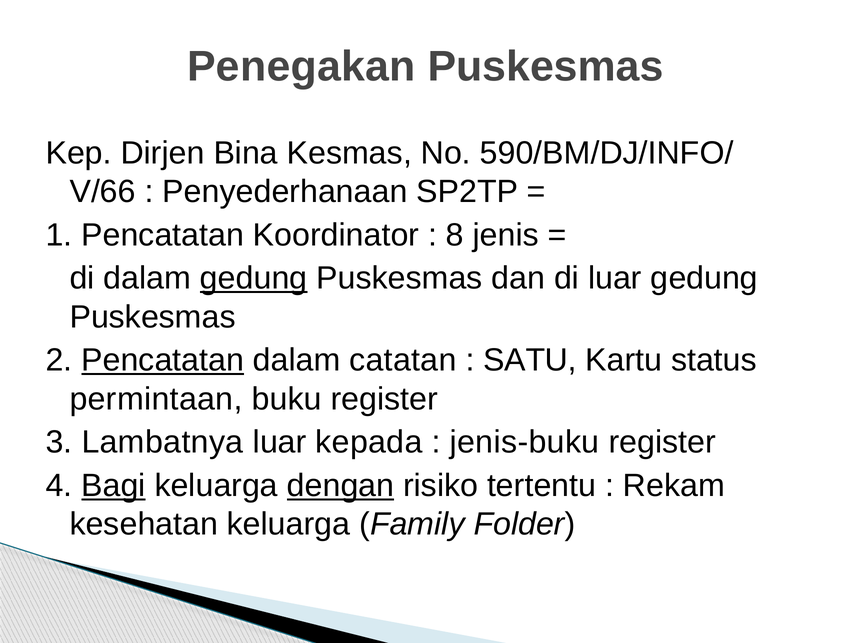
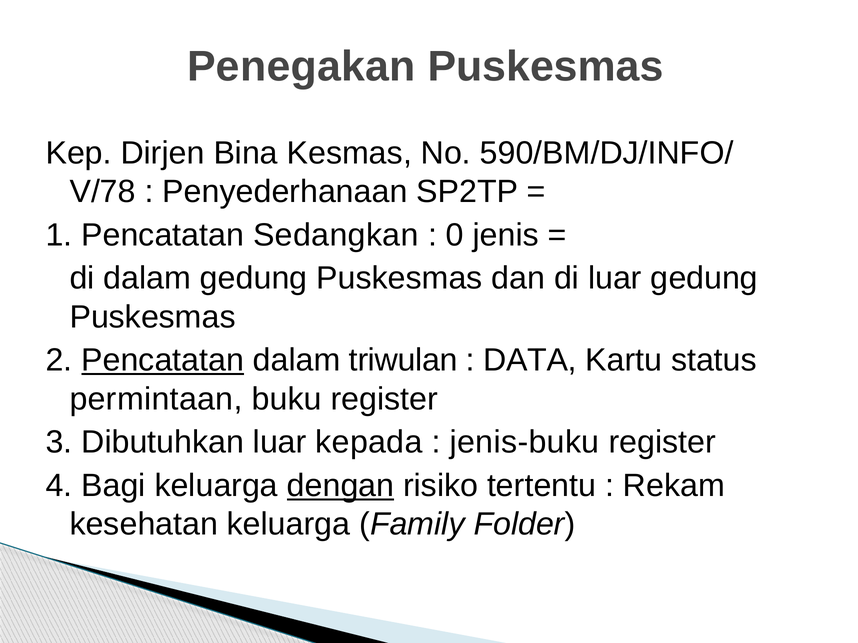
V/66: V/66 -> V/78 (103, 192)
Koordinator: Koordinator -> Sedangkan (336, 235)
8: 8 -> 0 (455, 235)
gedung underline: present -> none (254, 279)
catatan: catatan -> triwulan (403, 361)
SATU: SATU -> DATA (530, 361)
Lambatnya: Lambatnya -> Dibutuhkan (163, 443)
Bagi underline: present -> none (113, 486)
